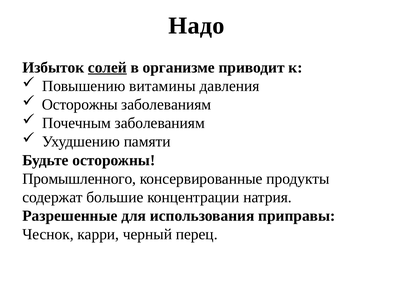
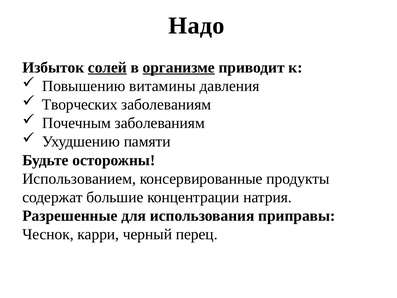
организме underline: none -> present (179, 67)
Осторожны: Осторожны -> Творческих (80, 104)
Промышленного: Промышленного -> Использованием (79, 179)
